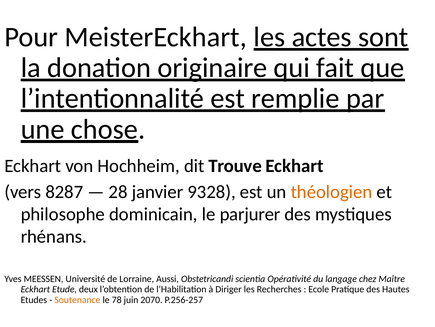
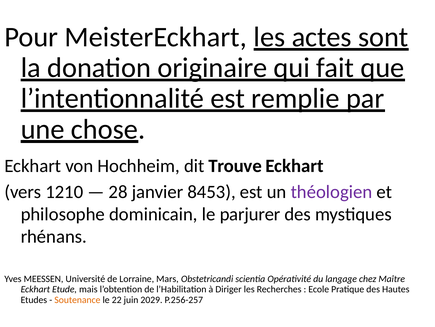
8287: 8287 -> 1210 (64, 192)
9328: 9328 -> 8453 (212, 192)
théologien colour: orange -> purple (332, 192)
Aussi: Aussi -> Mars (167, 278)
deux: deux -> mais (88, 289)
78: 78 -> 22 (117, 299)
2070: 2070 -> 2029 (151, 299)
